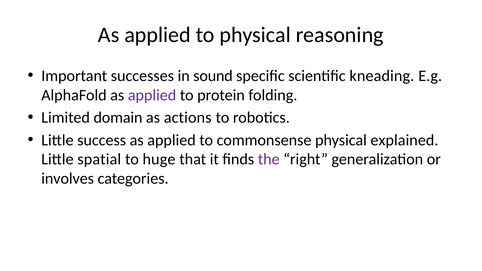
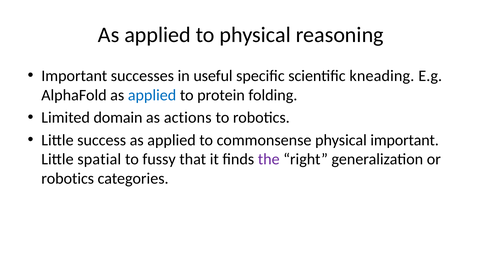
sound: sound -> useful (213, 76)
applied colour: purple -> blue (152, 95)
physical explained: explained -> important (405, 140)
huge: huge -> fussy (159, 159)
involves: involves -> robotics (68, 179)
